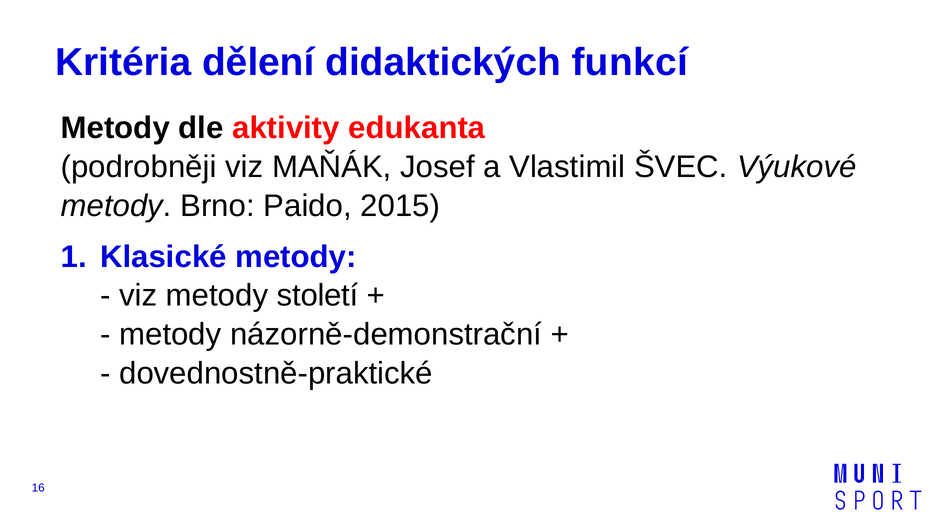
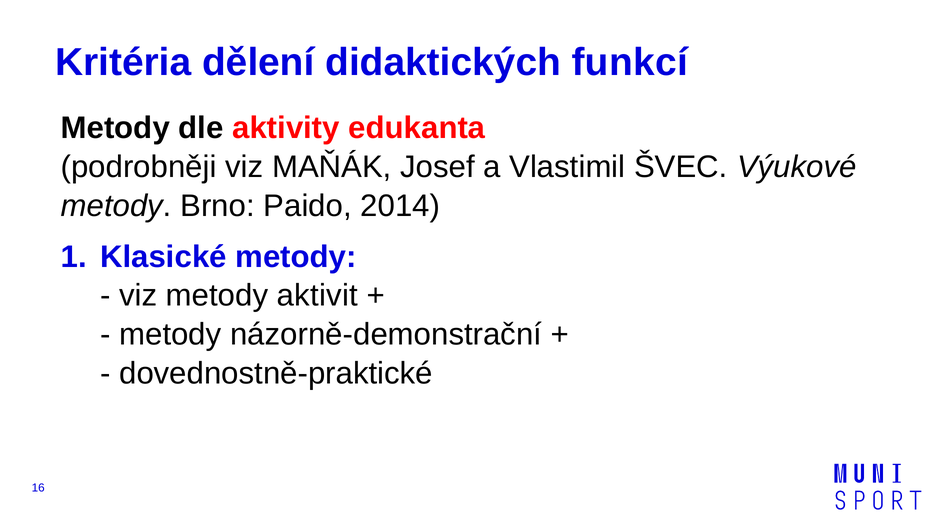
2015: 2015 -> 2014 (400, 206)
století: století -> aktivit (317, 296)
